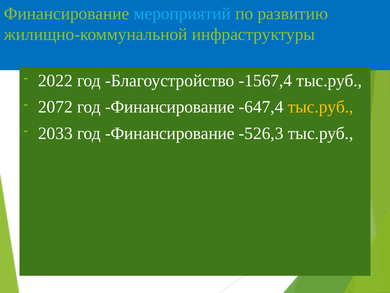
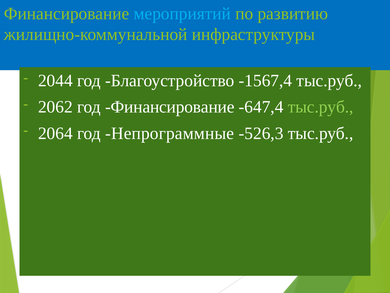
2022: 2022 -> 2044 (55, 81)
2072: 2072 -> 2062 (55, 107)
тыс.руб colour: yellow -> light green (321, 107)
2033: 2033 -> 2064 (55, 133)
Финансирование: Финансирование -> Непрограммные (170, 133)
